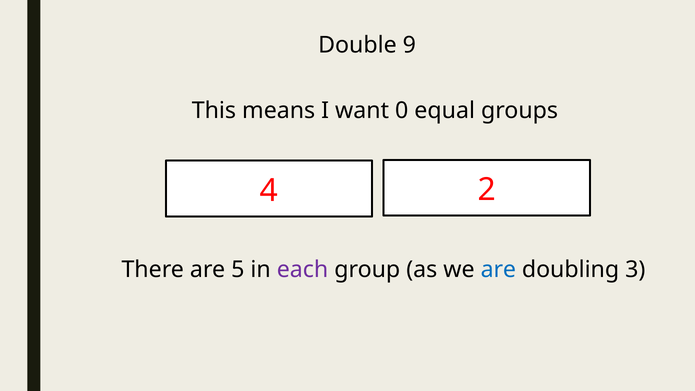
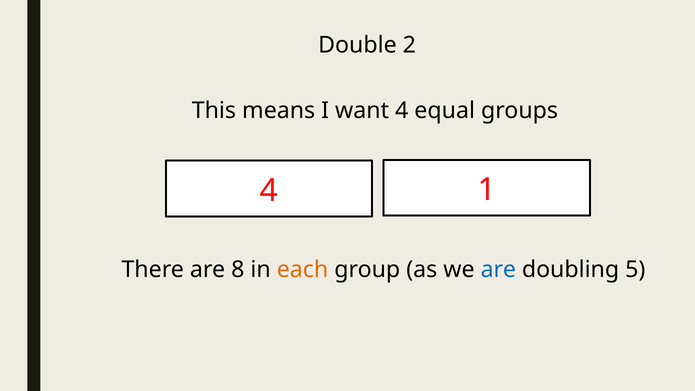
9: 9 -> 2 (409, 45)
want 0: 0 -> 4 (402, 111)
2: 2 -> 1 (487, 190)
5: 5 -> 8 (238, 270)
each colour: purple -> orange (303, 270)
3: 3 -> 5 (635, 270)
